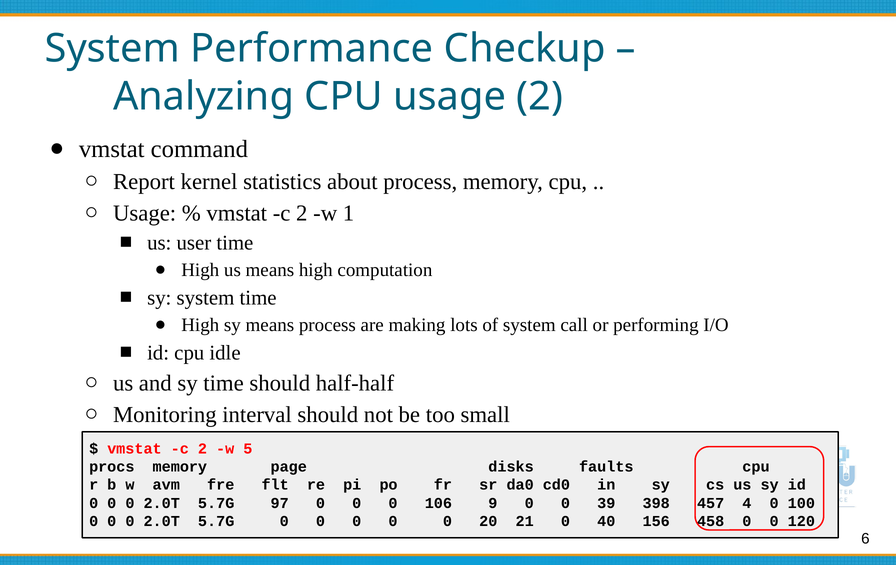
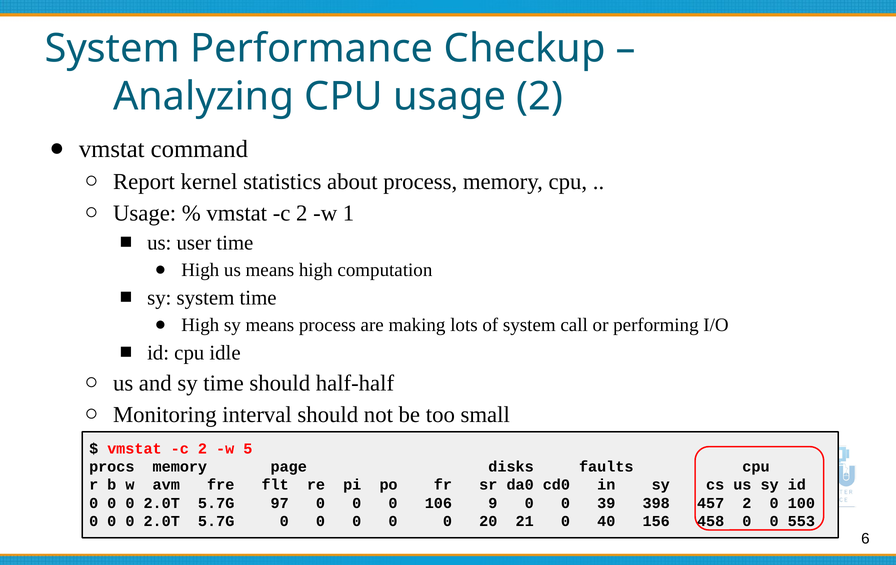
457 4: 4 -> 2 (747, 503)
120: 120 -> 553 (801, 521)
